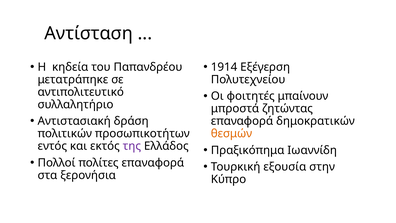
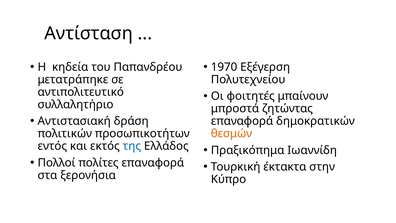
1914: 1914 -> 1970 (224, 67)
της colour: purple -> blue (132, 146)
εξουσία: εξουσία -> έκτακτα (285, 167)
